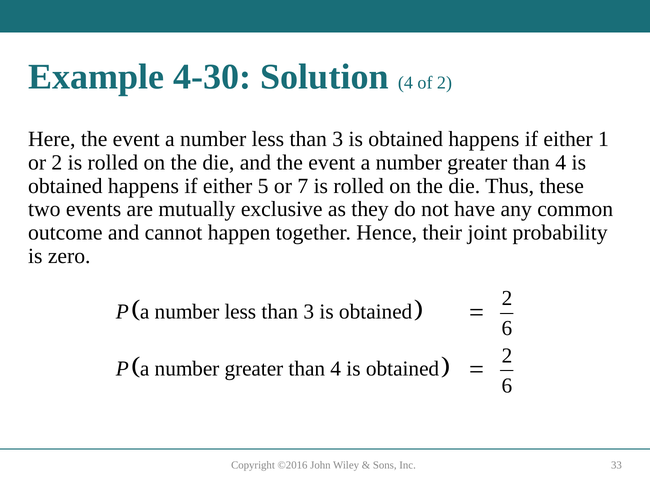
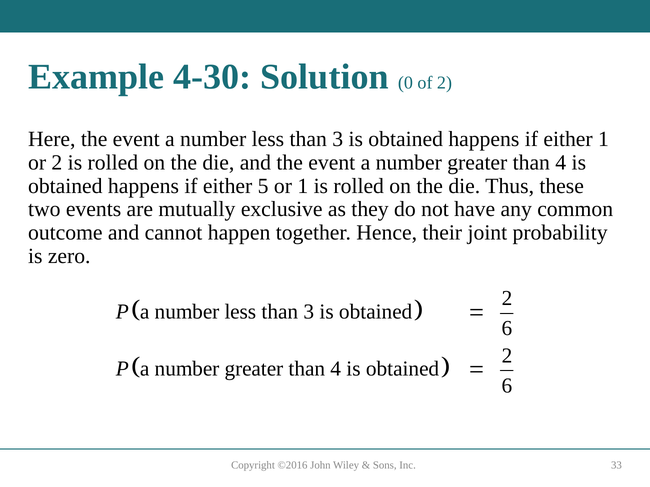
Solution 4: 4 -> 0 (405, 83)
or 7: 7 -> 1 (303, 186)
